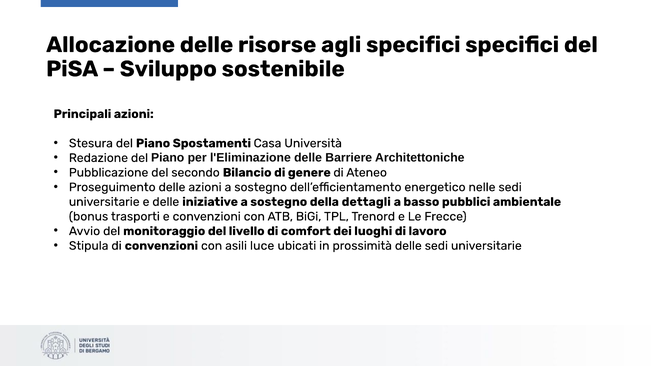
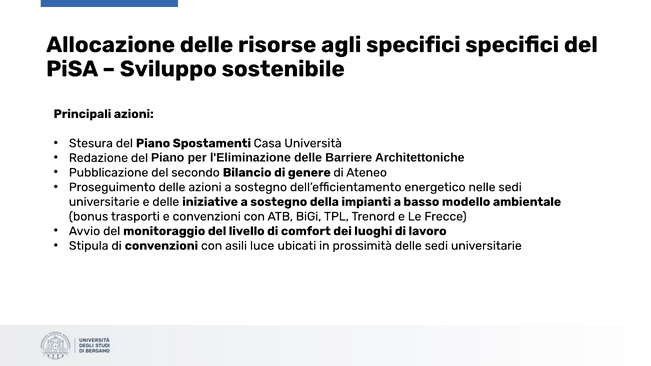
dettagli: dettagli -> impianti (366, 202)
pubblici: pubblici -> modello (466, 202)
